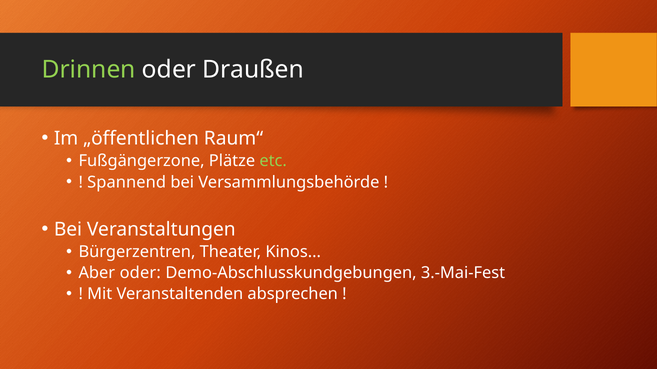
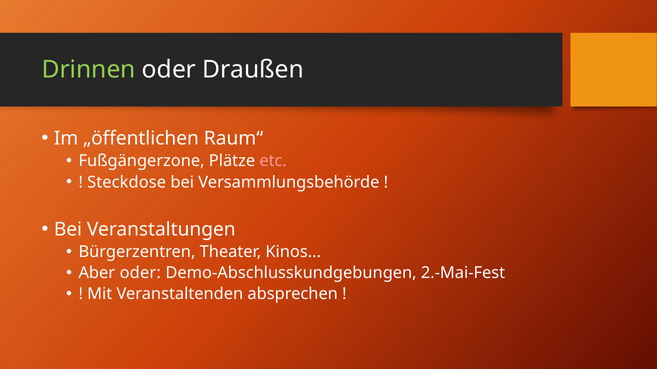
etc colour: light green -> pink (273, 161)
Spannend: Spannend -> Steckdose (127, 182)
3.-Mai-Fest: 3.-Mai-Fest -> 2.-Mai-Fest (463, 273)
